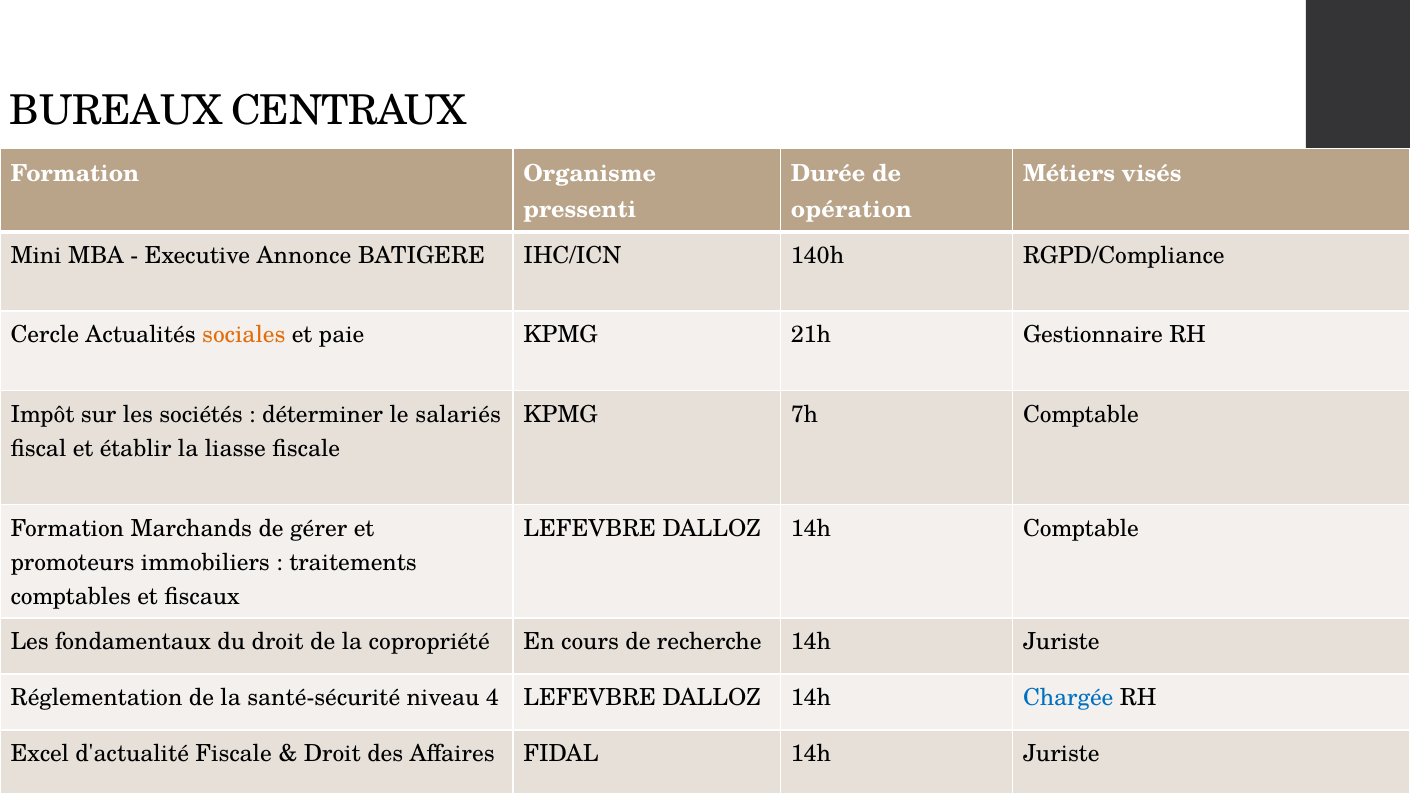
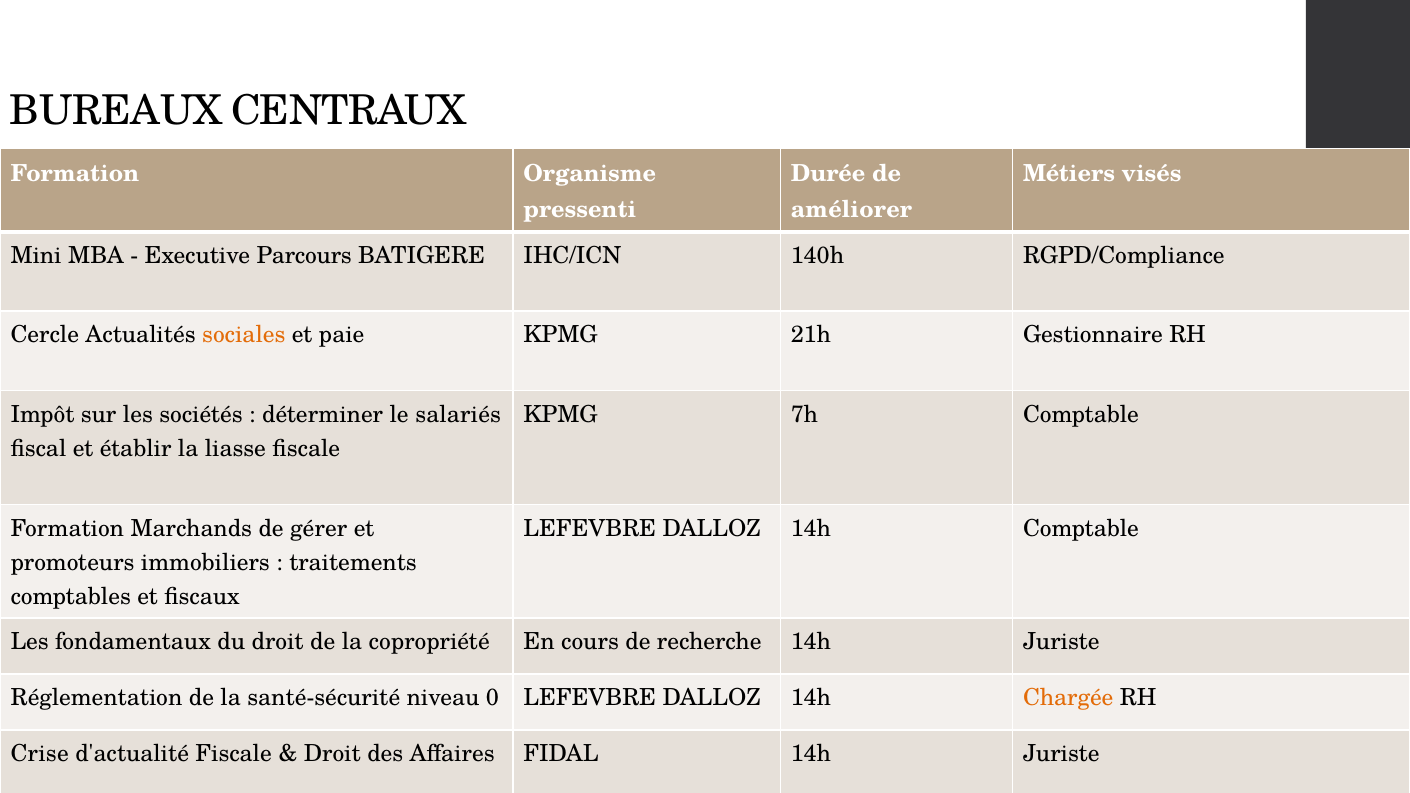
opération: opération -> améliorer (852, 210)
Annonce: Annonce -> Parcours (304, 256)
4: 4 -> 0 (492, 698)
Chargée colour: blue -> orange (1068, 698)
Excel: Excel -> Crise (40, 754)
